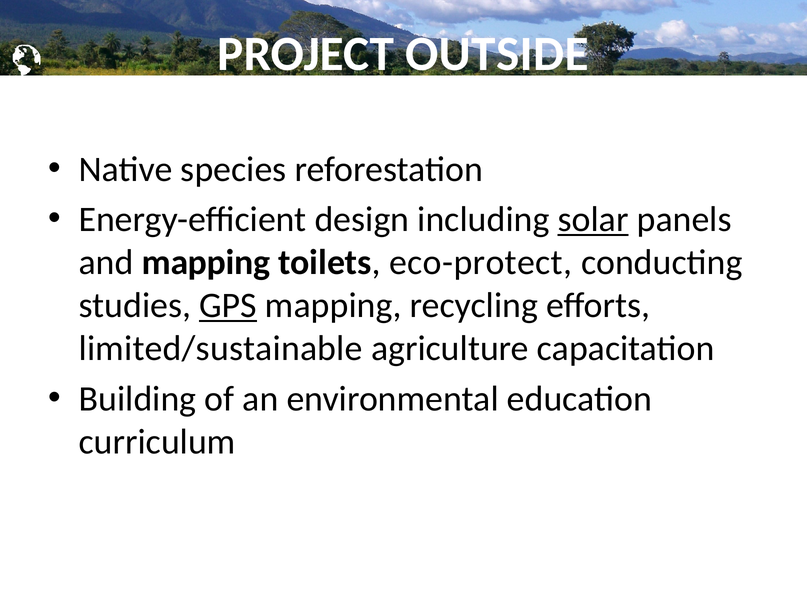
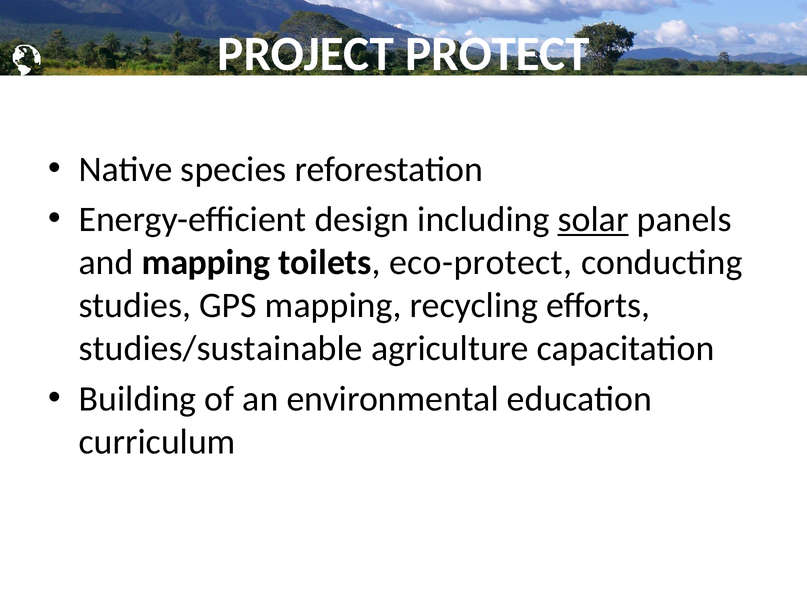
OUTSIDE: OUTSIDE -> PROTECT (497, 54)
GPS underline: present -> none (228, 306)
limited/sustainable: limited/sustainable -> studies/sustainable (221, 349)
